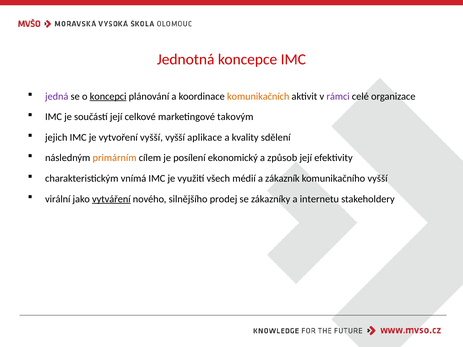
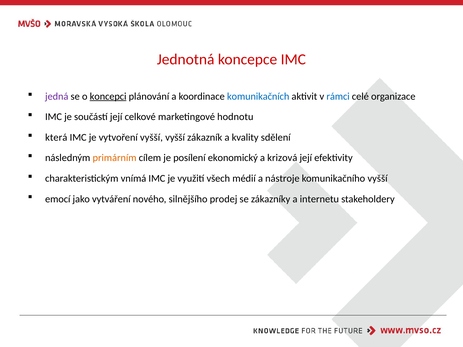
komunikačních colour: orange -> blue (258, 96)
rámci colour: purple -> blue (338, 96)
takovým: takovým -> hodnotu (235, 117)
jejich: jejich -> která (56, 137)
aplikace: aplikace -> zákazník (205, 137)
způsob: způsob -> krizová (282, 158)
zákazník: zákazník -> nástroje (282, 179)
virální: virální -> emocí (58, 199)
vytváření underline: present -> none (111, 199)
